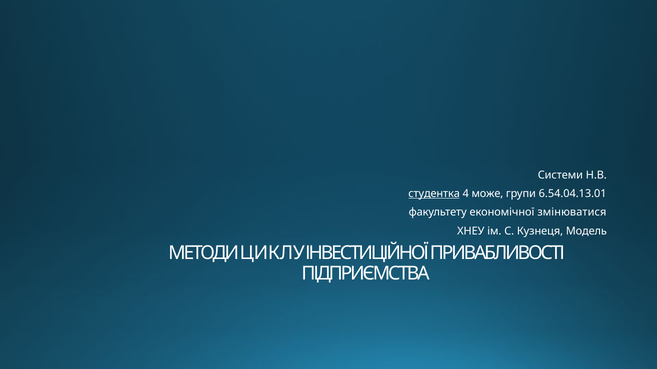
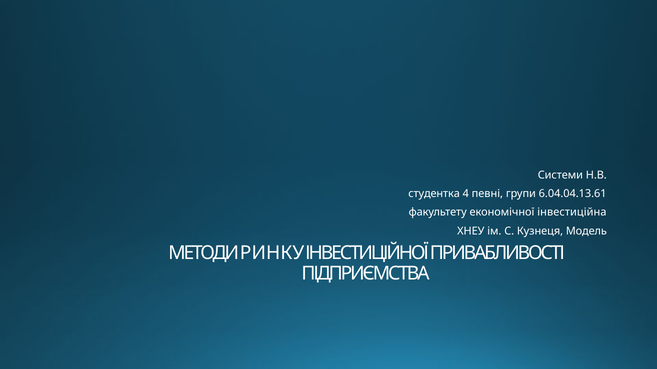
студентка underline: present -> none (434, 194)
може: може -> певні (487, 194)
6.54.04.13.01: 6.54.04.13.01 -> 6.04.04.13.61 (573, 194)
змінюватися: змінюватися -> інвестиційна (572, 213)
ЦИКЛУ: ЦИКЛУ -> РИНКУ (272, 253)
